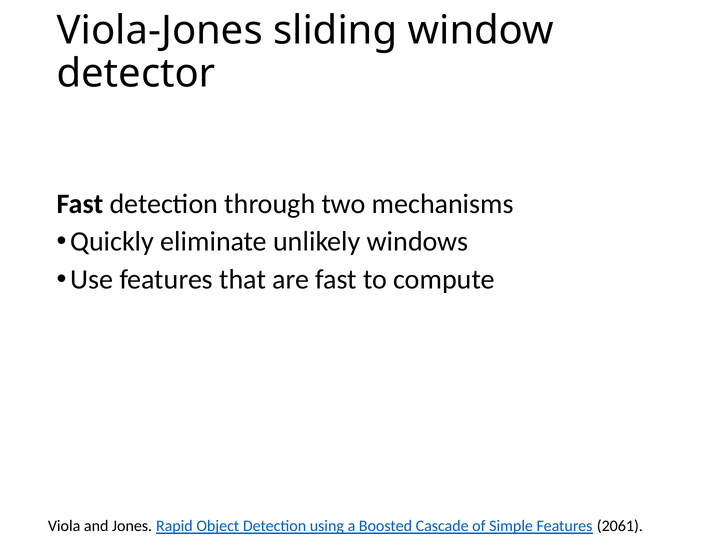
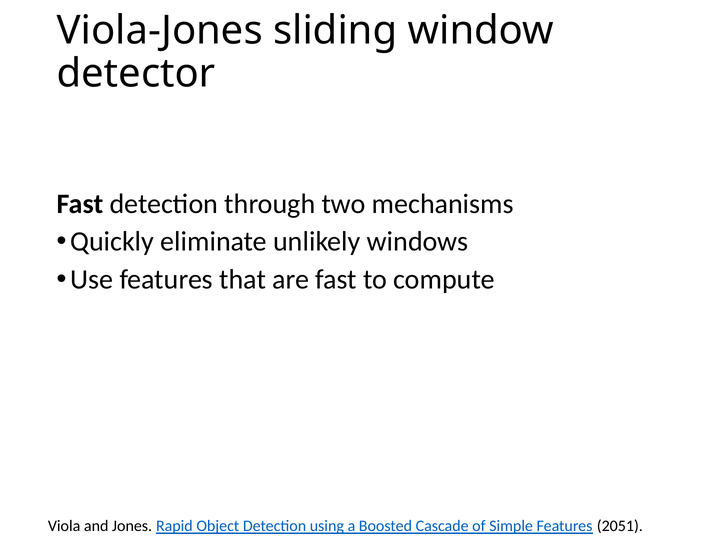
2061: 2061 -> 2051 (620, 527)
